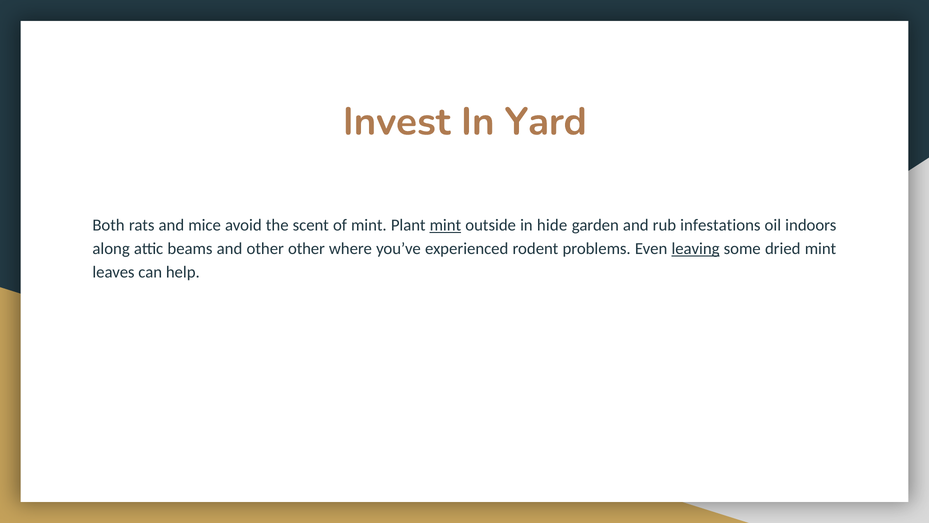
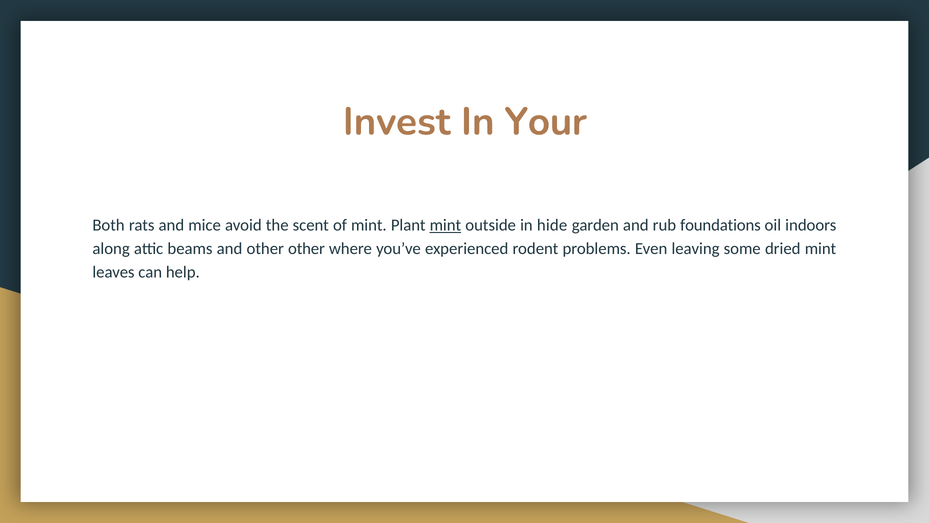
Yard: Yard -> Your (546, 122)
infestations: infestations -> foundations (720, 225)
leaving underline: present -> none (696, 248)
